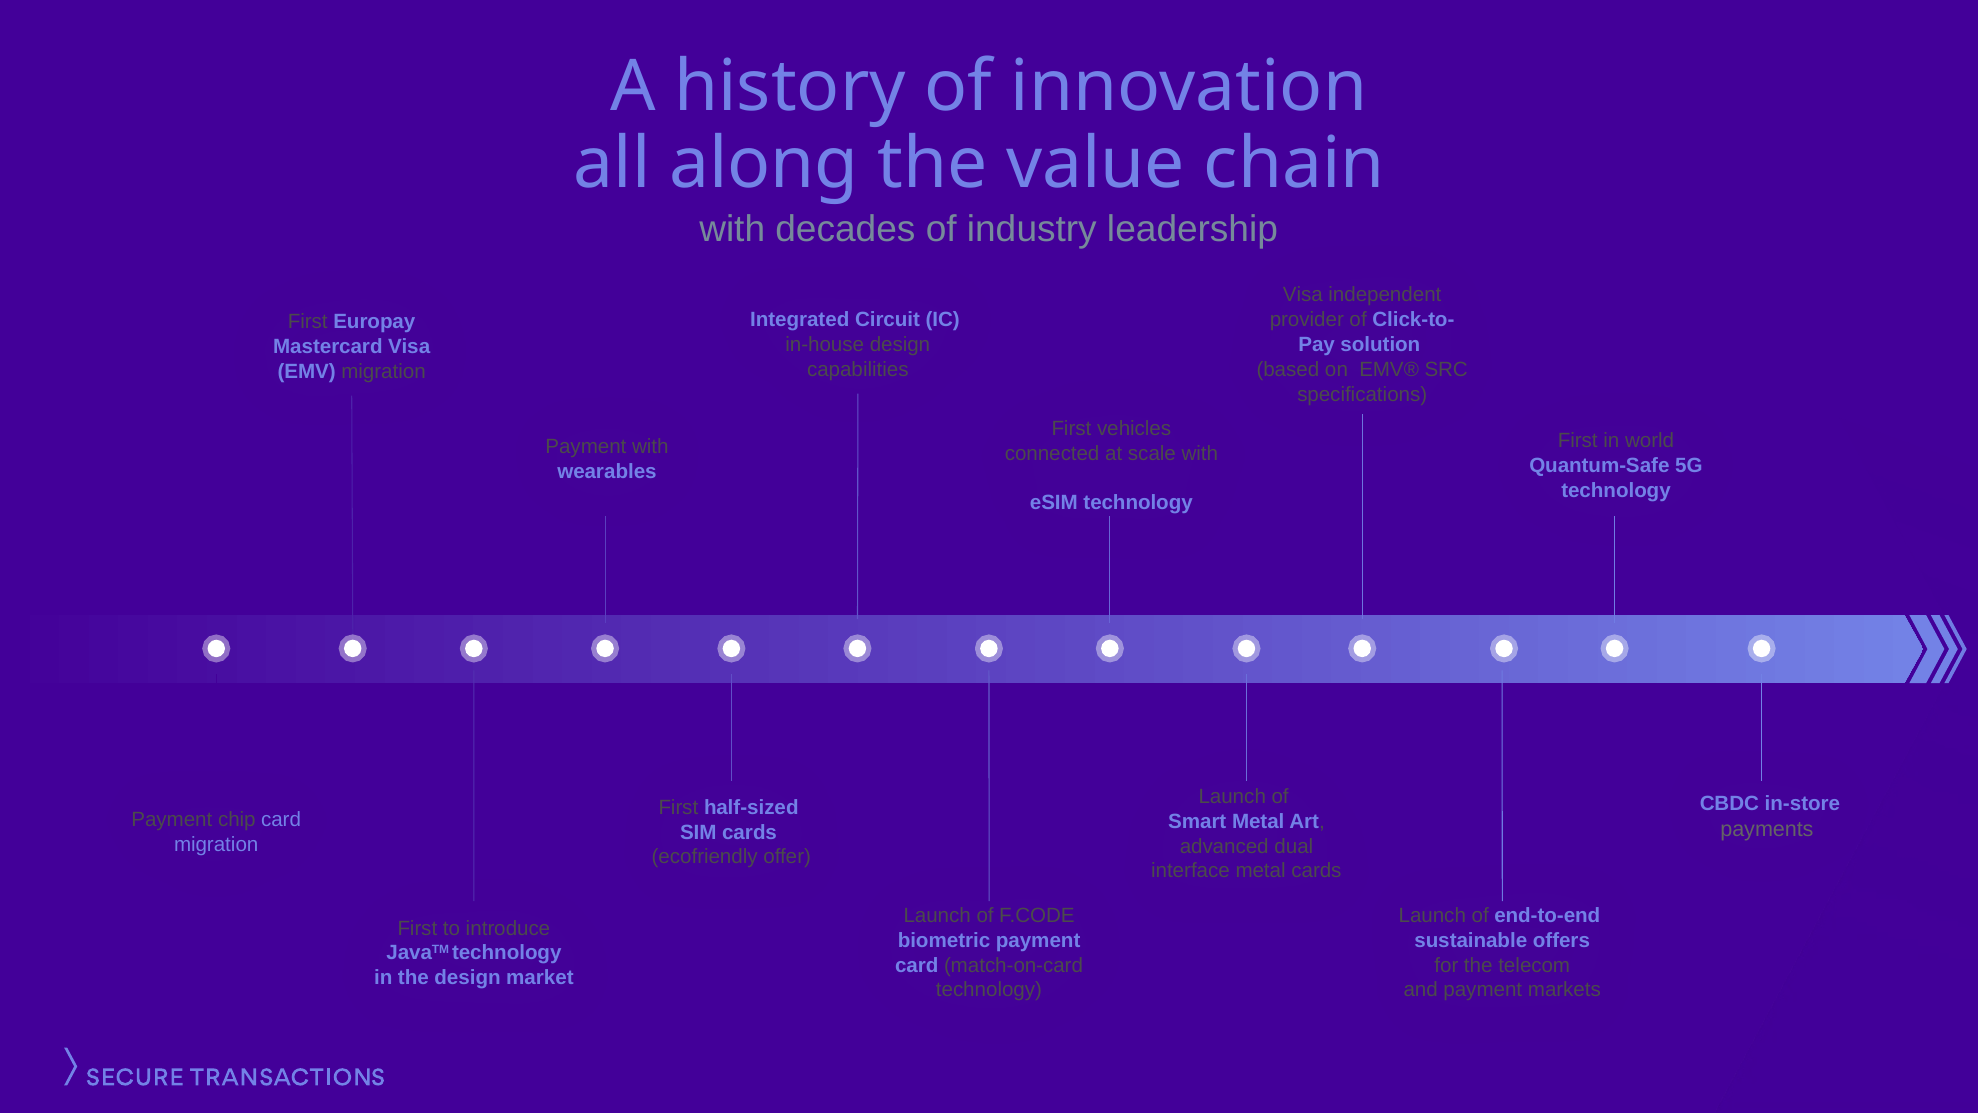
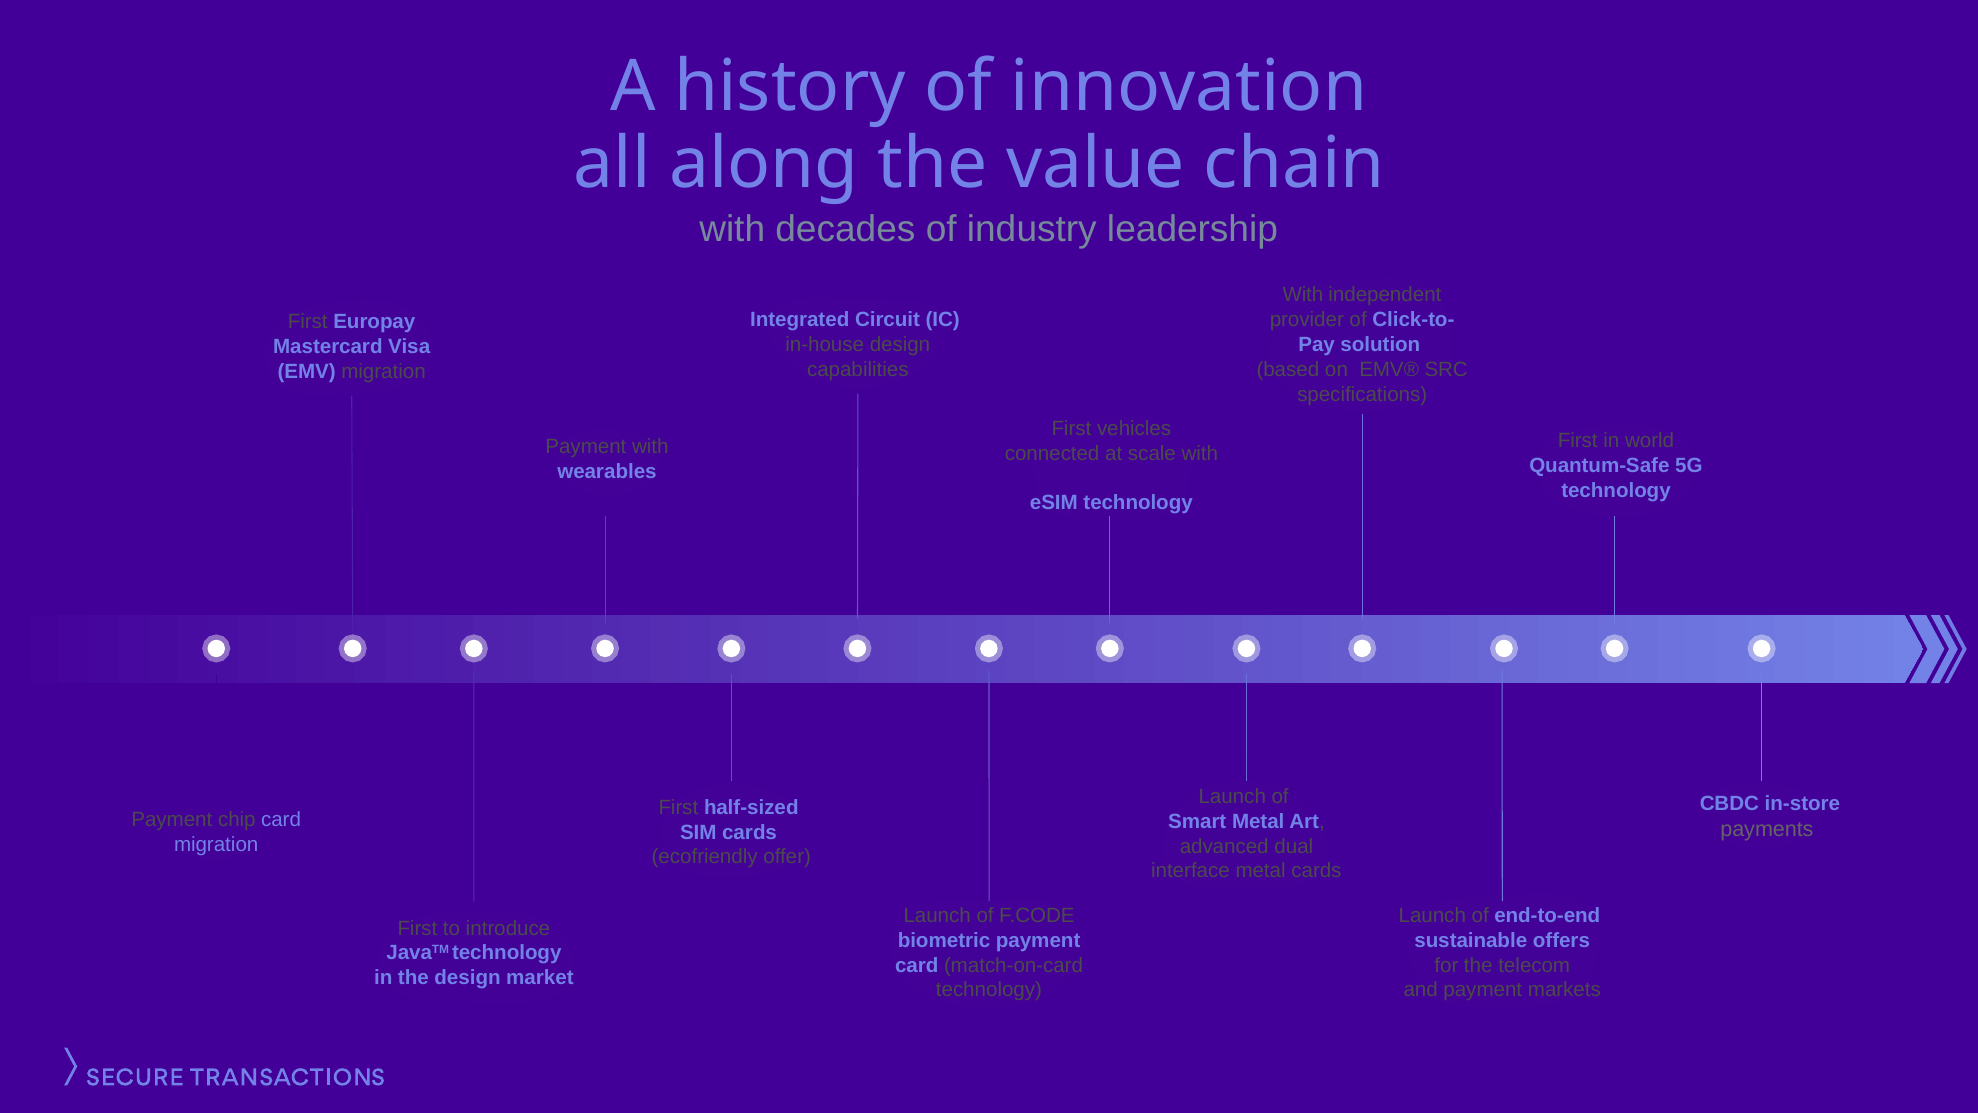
Visa: Visa -> With (1303, 295)
